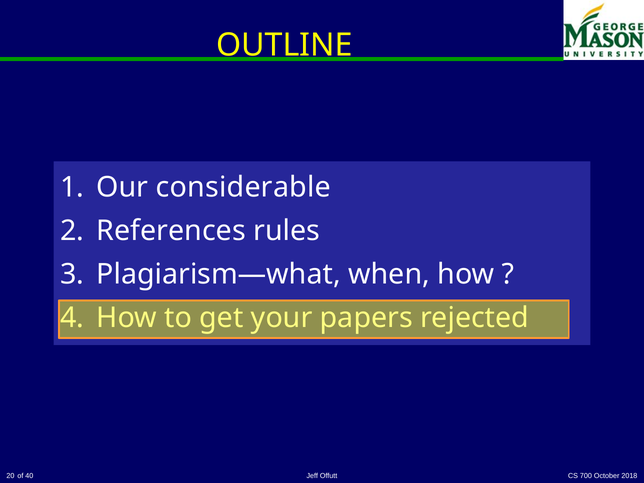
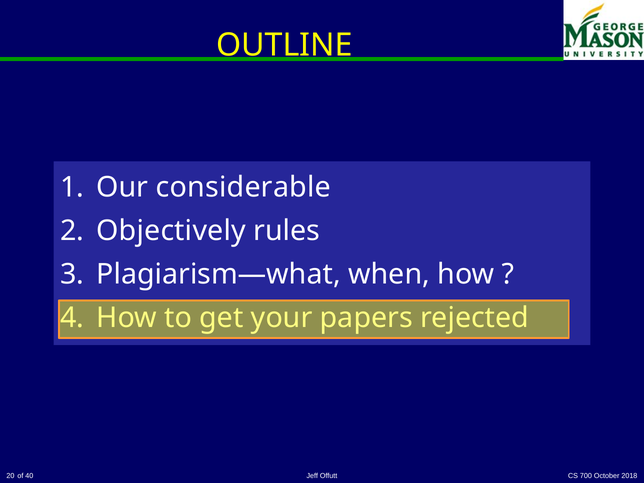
References: References -> Objectively (171, 231)
